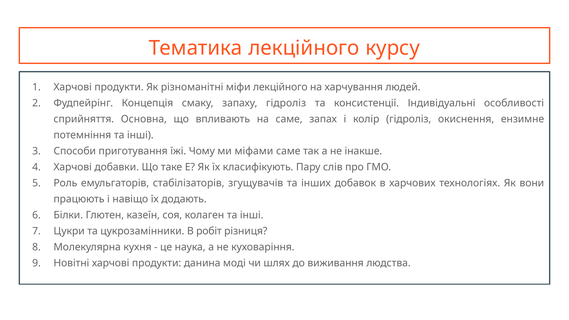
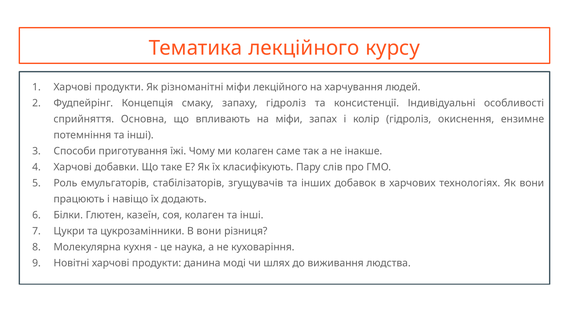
на саме: саме -> міфи (289, 119)
ми міфами: міфами -> колаген (254, 151)
В робіт: робіт -> вони (209, 231)
